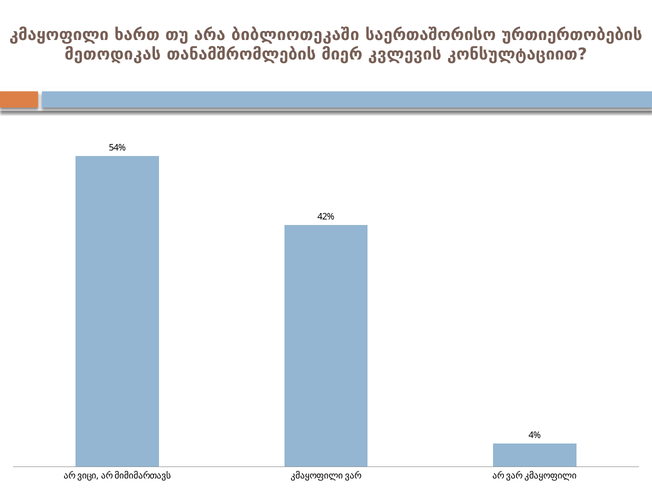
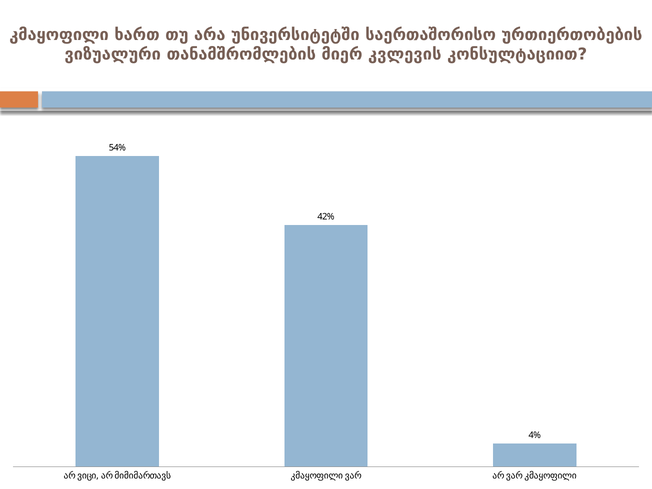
ბიბლიოთეკაში: ბიბლიოთეკაში -> უნივერსიტეტში (295, 35)
მეთოდიკას: მეთოდიკას -> ვიზუალური (113, 54)
